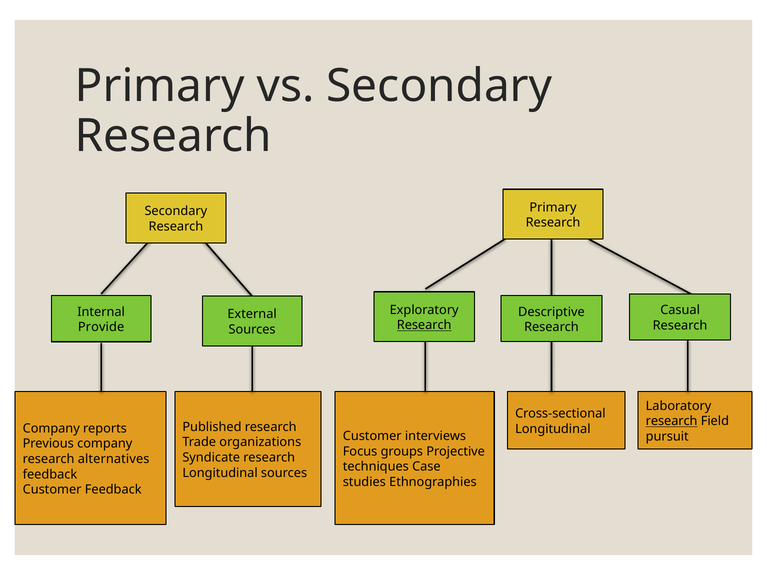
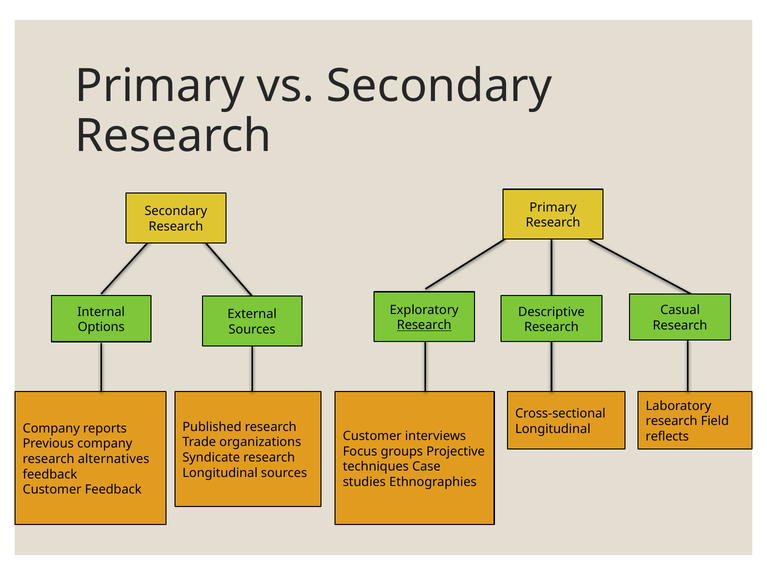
Provide: Provide -> Options (101, 327)
research underline: present -> none (672, 421)
pursuit: pursuit -> reflects (667, 437)
